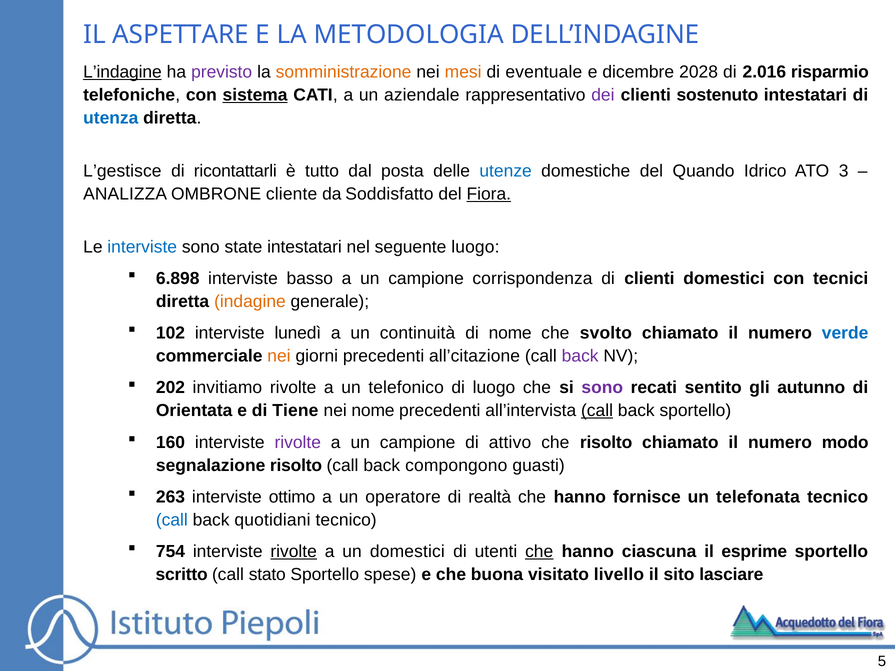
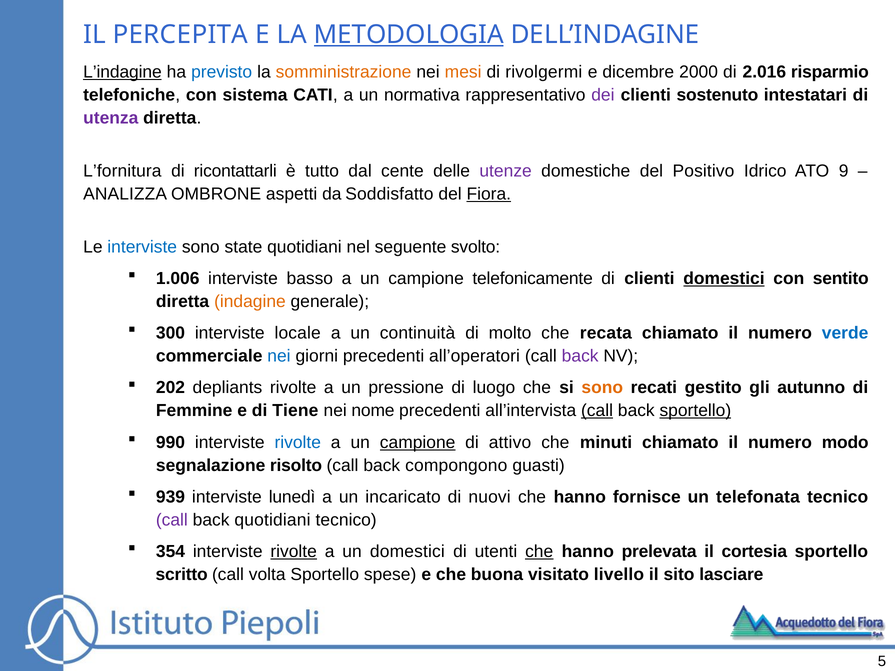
ASPETTARE: ASPETTARE -> PERCEPITA (180, 35)
METODOLOGIA underline: none -> present (409, 35)
previsto colour: purple -> blue (222, 72)
eventuale: eventuale -> rivolgermi (544, 72)
2028: 2028 -> 2000 (699, 72)
sistema underline: present -> none (255, 95)
aziendale: aziendale -> normativa (422, 95)
utenza colour: blue -> purple (111, 118)
L’gestisce: L’gestisce -> L’fornitura (122, 171)
posta: posta -> cente (402, 171)
utenze colour: blue -> purple (506, 171)
Quando: Quando -> Positivo (704, 171)
3: 3 -> 9 (844, 171)
cliente: cliente -> aspetti (292, 194)
state intestatari: intestatari -> quotidiani (304, 247)
seguente luogo: luogo -> svolto (476, 247)
6.898: 6.898 -> 1.006 (178, 279)
corrispondenza: corrispondenza -> telefonicamente (533, 279)
domestici underline: none -> present (724, 279)
tecnici: tecnici -> sentito (841, 279)
102: 102 -> 300 (170, 333)
lunedì: lunedì -> locale (298, 333)
di nome: nome -> molto (510, 333)
svolto: svolto -> recata (606, 333)
nei colour: orange -> blue (279, 356)
all’citazione: all’citazione -> all’operatori (475, 356)
invitiamo: invitiamo -> depliants (227, 388)
telefonico: telefonico -> pressione (406, 388)
sono colour: purple -> orange (602, 388)
sentito: sentito -> gestito (713, 388)
Orientata: Orientata -> Femmine (194, 411)
sportello underline: none -> present (695, 411)
160: 160 -> 990 (170, 442)
rivolte colour: purple -> blue (298, 442)
campione underline: none -> present (418, 442)
che risolto: risolto -> minuti (606, 442)
263: 263 -> 939 (170, 497)
ottimo: ottimo -> lunedì (292, 497)
operatore: operatore -> incaricato (403, 497)
realtà: realtà -> nuovi (490, 497)
call colour: blue -> purple (172, 520)
754: 754 -> 354 (170, 552)
ciascuna: ciascuna -> prelevata (659, 552)
esprime: esprime -> cortesia (754, 552)
stato: stato -> volta (267, 575)
